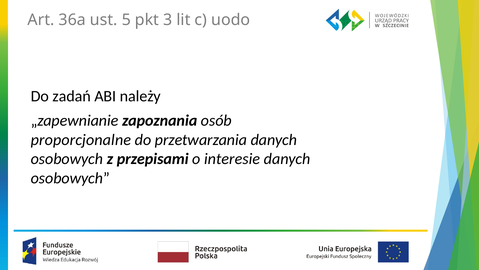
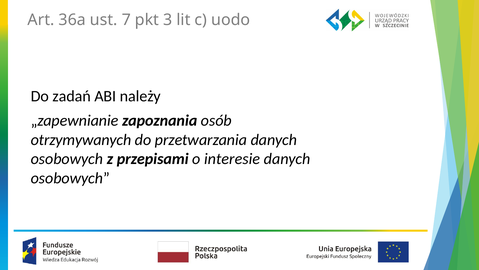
5: 5 -> 7 (126, 20)
proporcjonalne: proporcjonalne -> otrzymywanych (81, 140)
